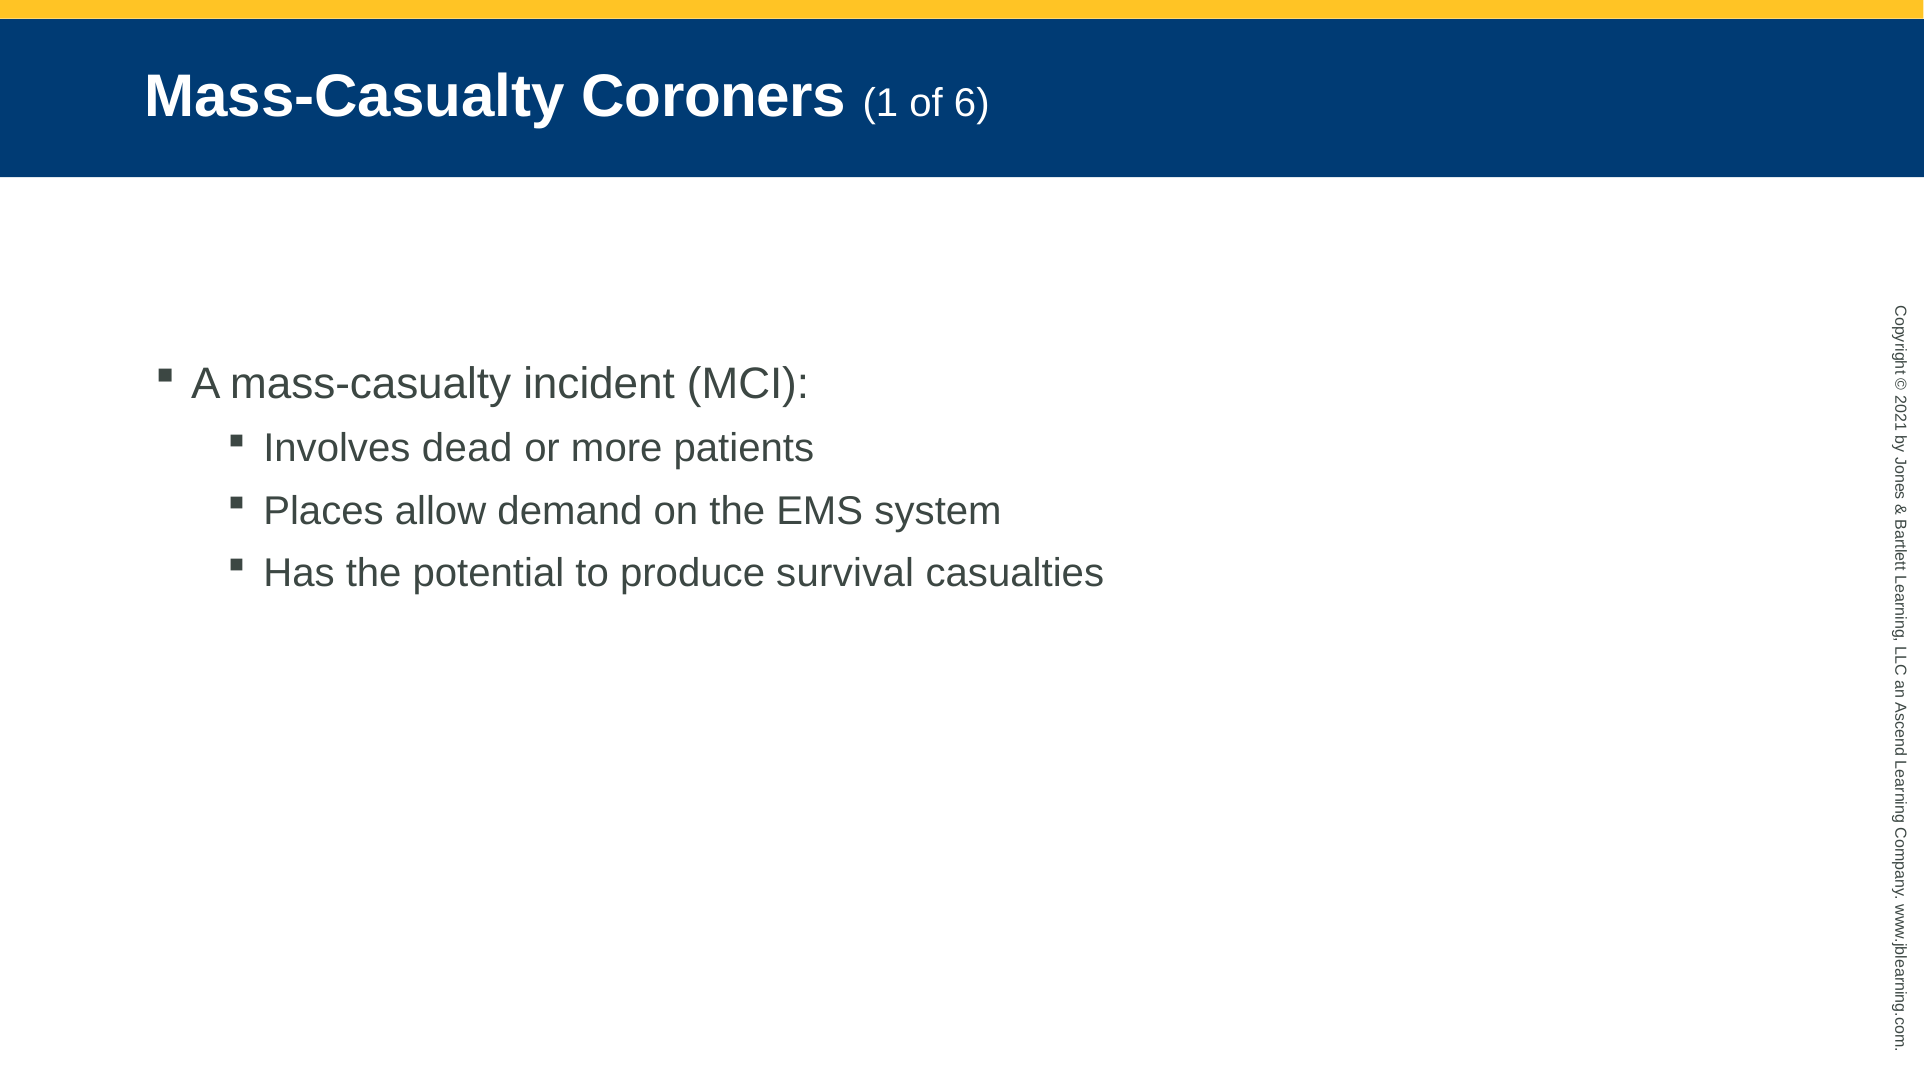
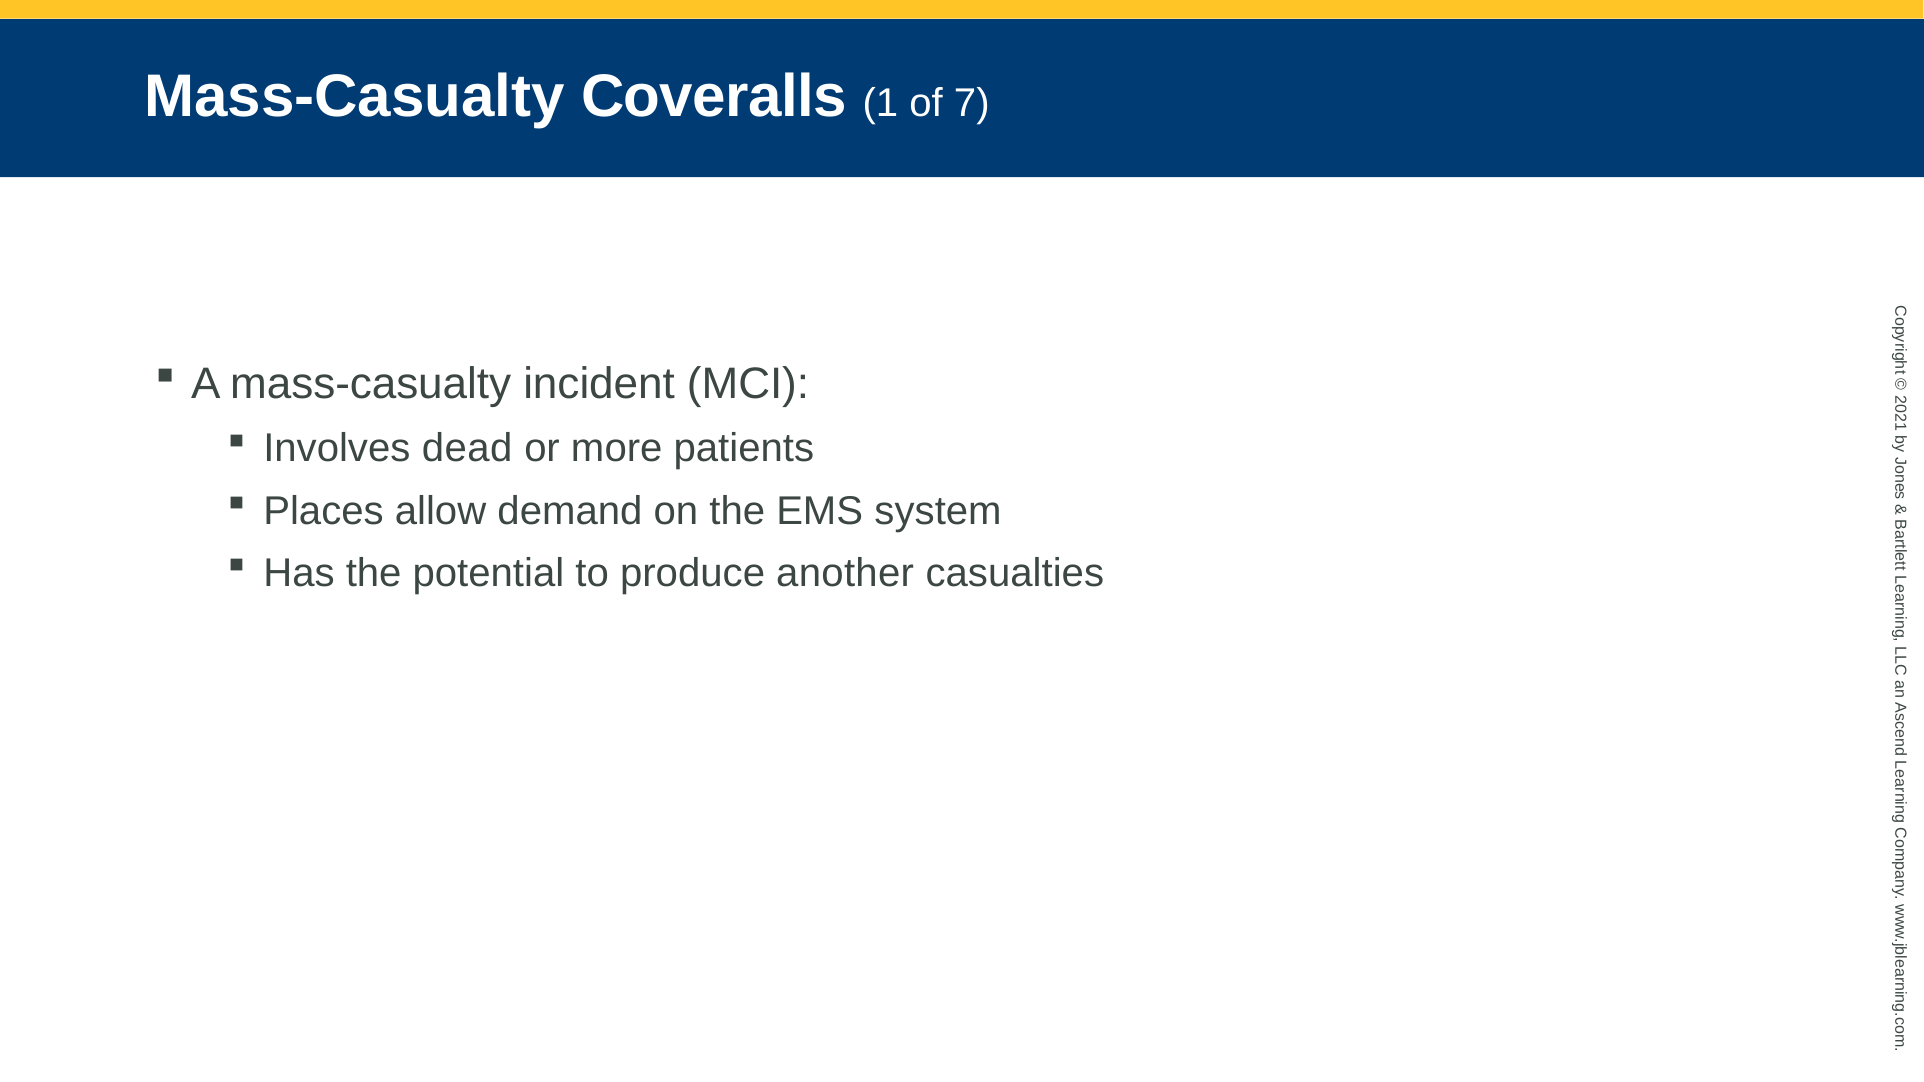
Coroners: Coroners -> Coveralls (714, 97)
6: 6 -> 7 (972, 103)
survival: survival -> another (845, 573)
